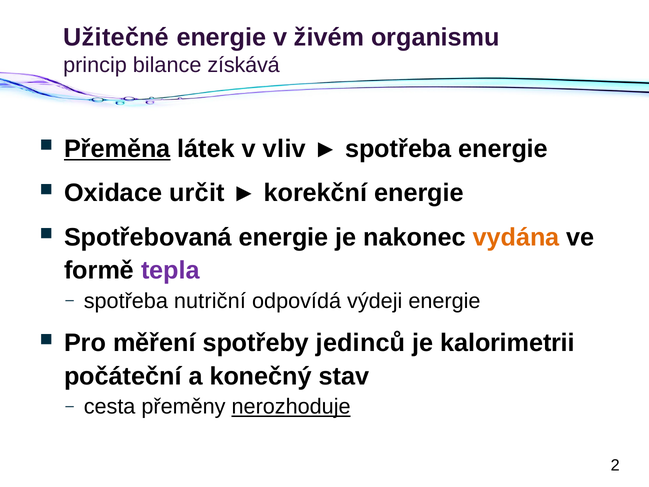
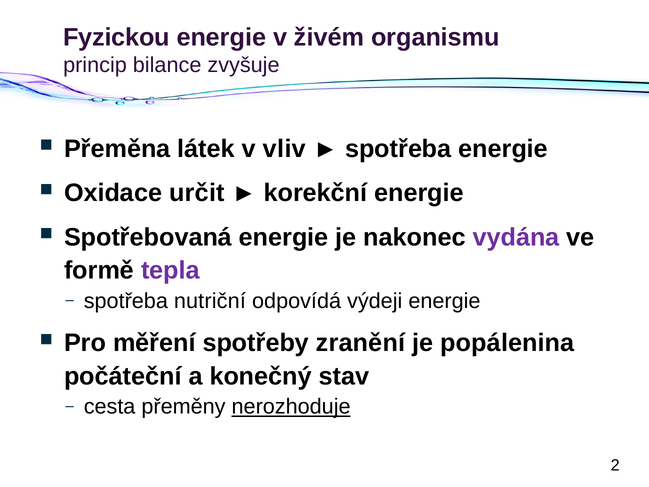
Užitečné: Užitečné -> Fyzickou (116, 37)
získává: získává -> zvyšuje (244, 65)
Přeměna underline: present -> none (117, 149)
vydána colour: orange -> purple (516, 237)
jedinců: jedinců -> zranění (361, 343)
kalorimetrii: kalorimetrii -> popálenina (507, 343)
